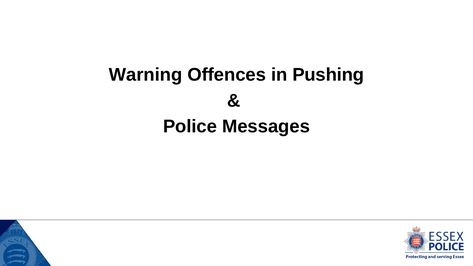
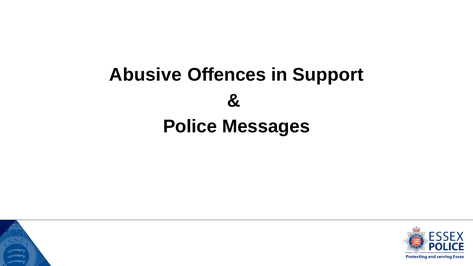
Warning: Warning -> Abusive (146, 75)
Pushing: Pushing -> Support (328, 75)
